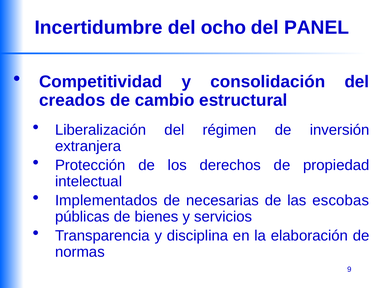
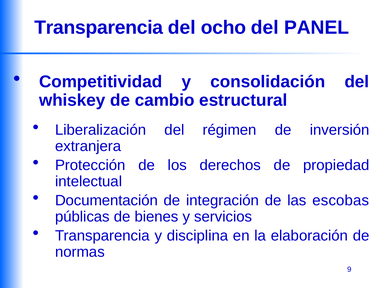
Incertidumbre: Incertidumbre -> Transparencia (99, 28)
creados: creados -> whiskey (72, 100)
Implementados: Implementados -> Documentación (106, 200)
necesarias: necesarias -> integración (223, 200)
